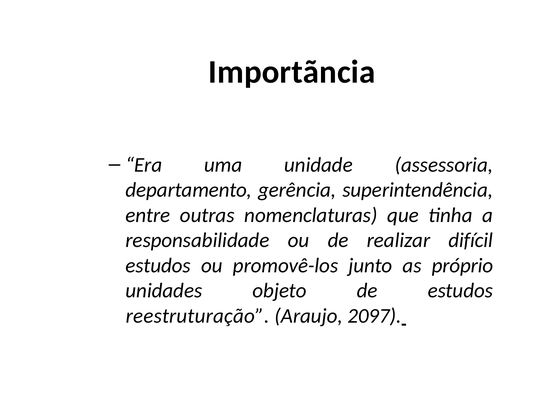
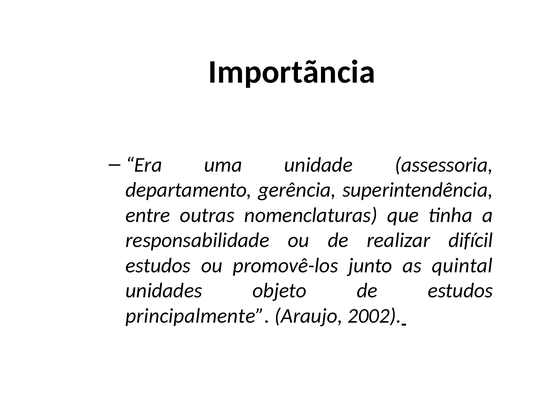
próprio: próprio -> quintal (462, 266)
reestruturação: reestruturação -> principalmente (198, 316)
2097: 2097 -> 2002 (374, 316)
